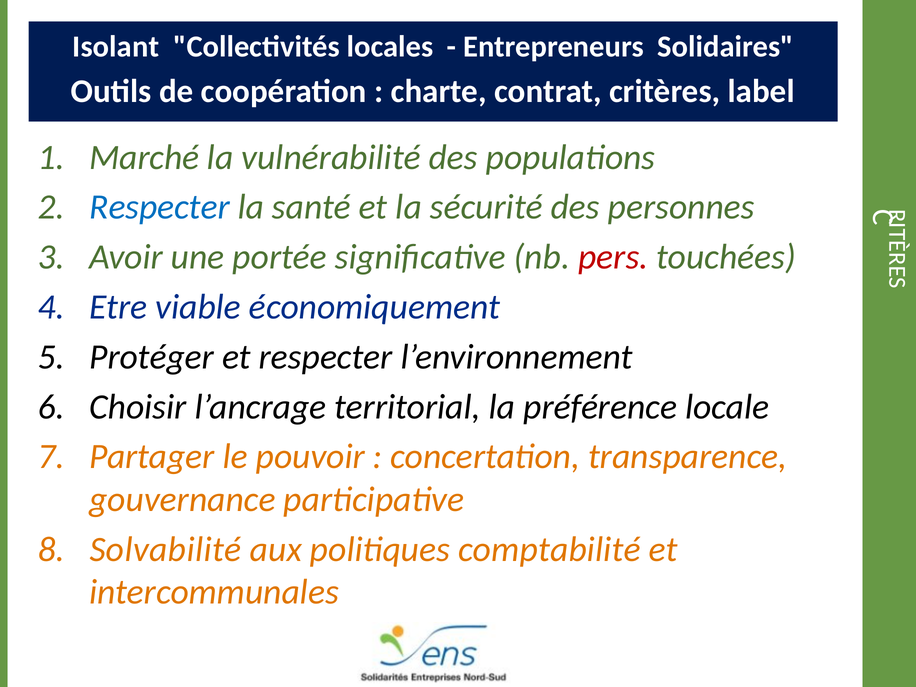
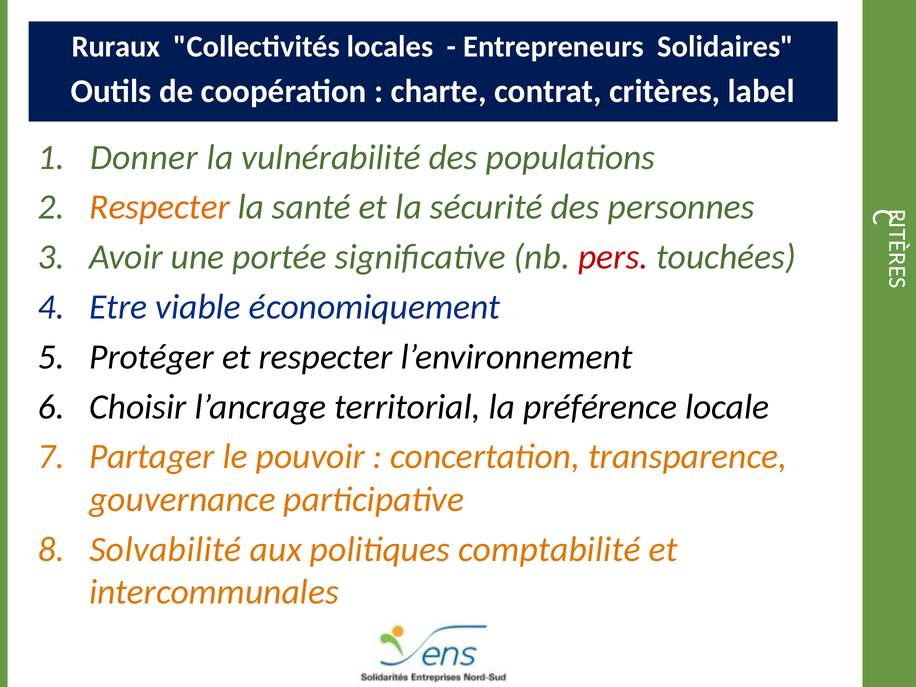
Isolant: Isolant -> Ruraux (116, 47)
Marché: Marché -> Donner (144, 157)
Respecter colour: blue -> orange (160, 207)
